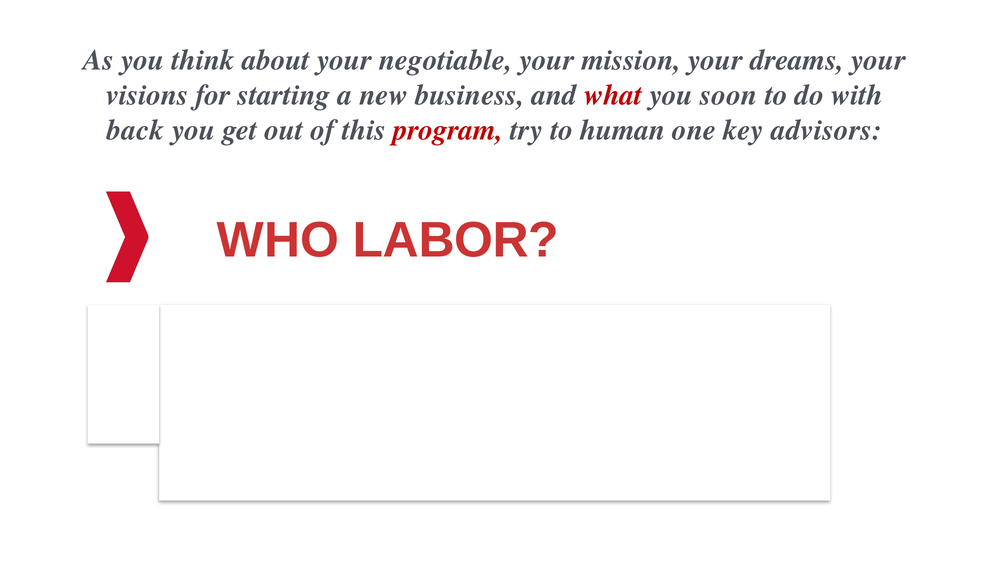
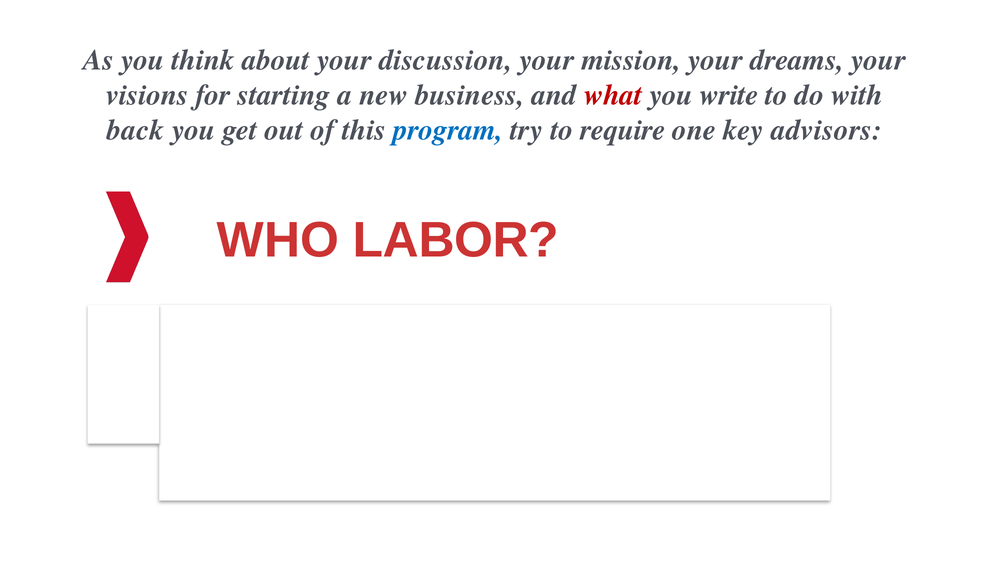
negotiable: negotiable -> discussion (446, 60)
soon: soon -> write (729, 95)
program colour: red -> blue (448, 130)
to human: human -> require (623, 130)
